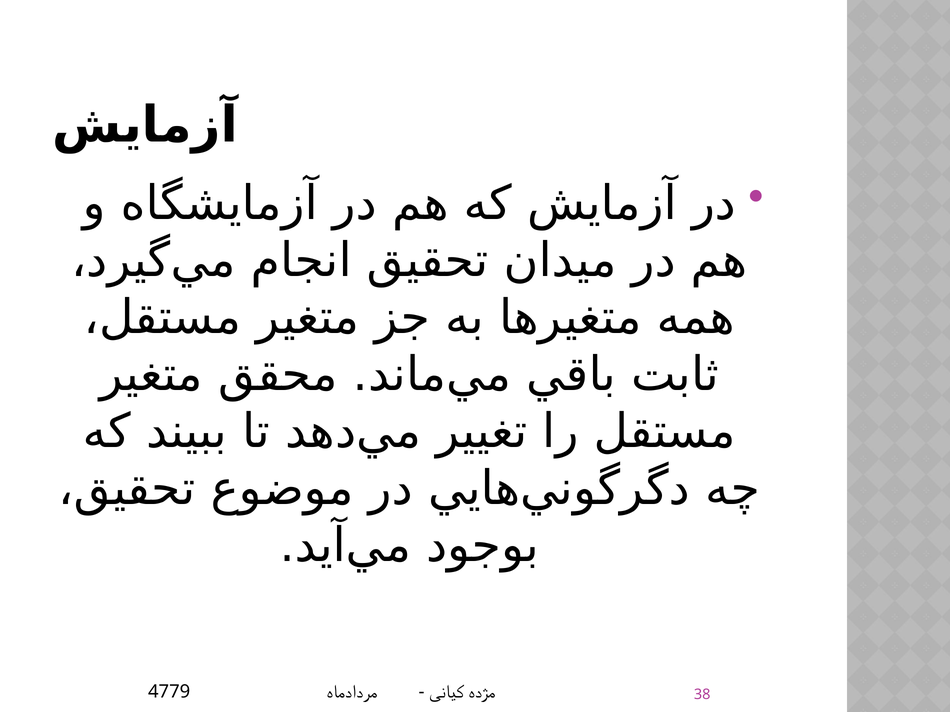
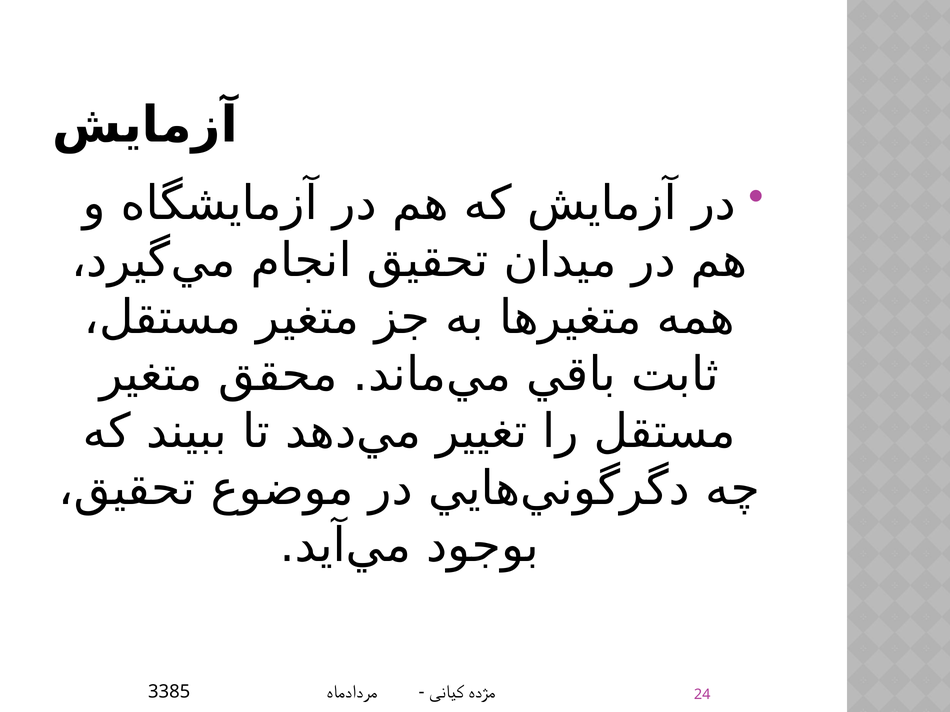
38: 38 -> 24 (702, 695)
4779: 4779 -> 3385 (169, 692)
